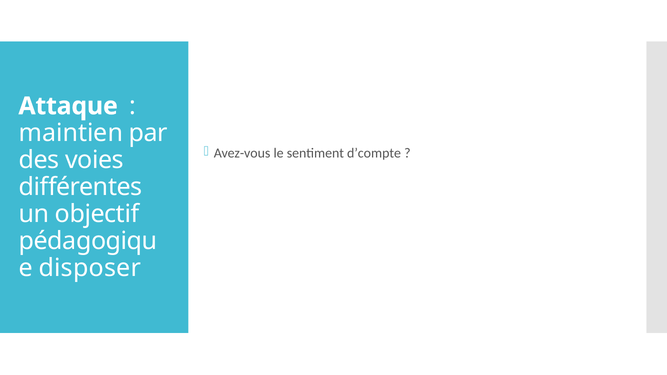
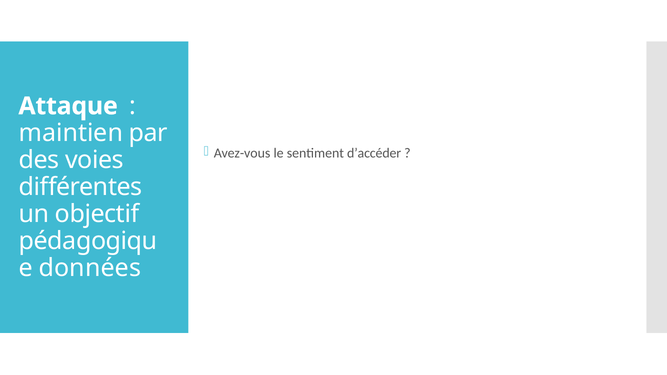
d’compte: d’compte -> d’accéder (374, 153)
disposer: disposer -> données (90, 268)
